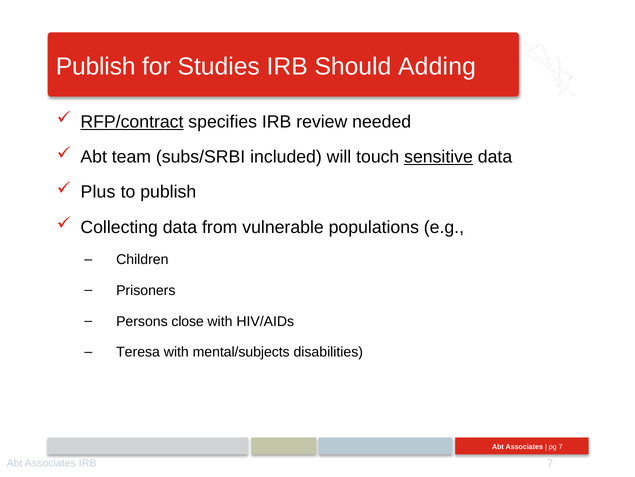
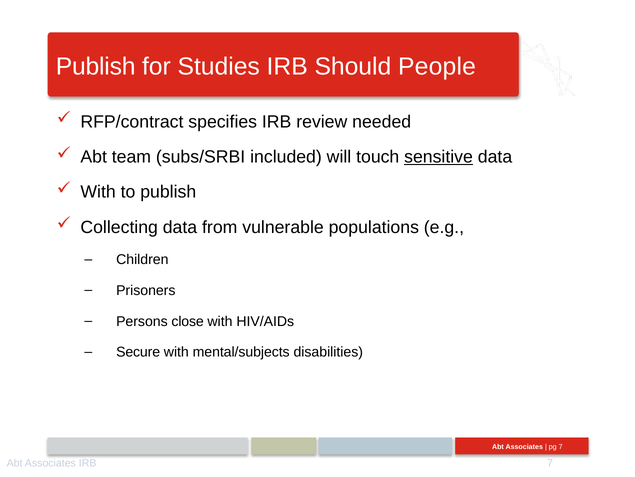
Adding: Adding -> People (437, 66)
RFP/contract underline: present -> none (132, 122)
Plus: Plus -> With (98, 192)
Teresa: Teresa -> Secure (138, 352)
